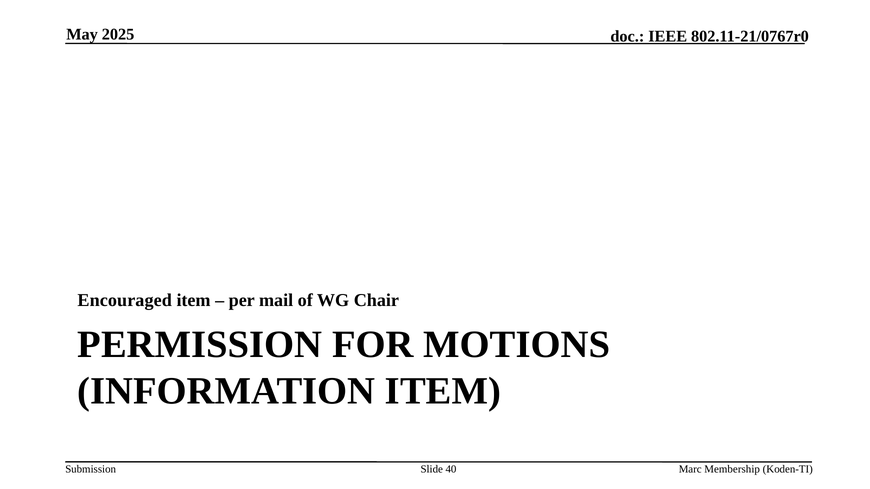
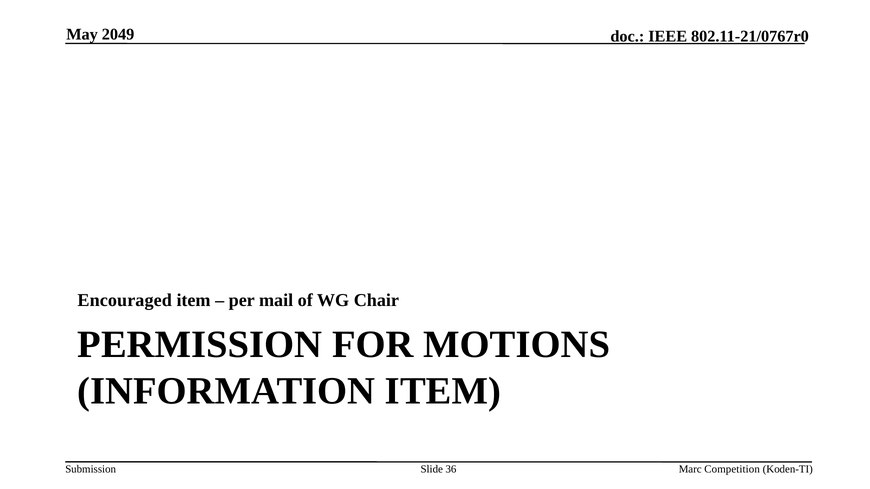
2025: 2025 -> 2049 (118, 35)
40: 40 -> 36 (451, 469)
Membership: Membership -> Competition (732, 469)
